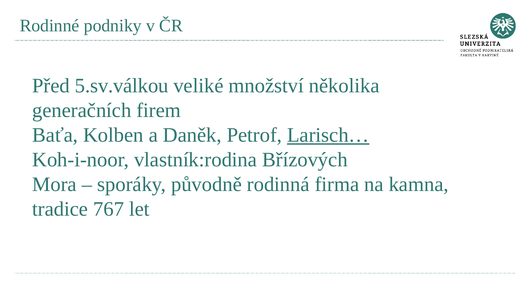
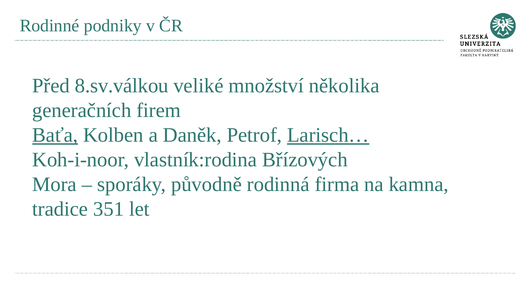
5.sv.válkou: 5.sv.válkou -> 8.sv.válkou (122, 86)
Baťa underline: none -> present (55, 135)
767: 767 -> 351 (109, 210)
